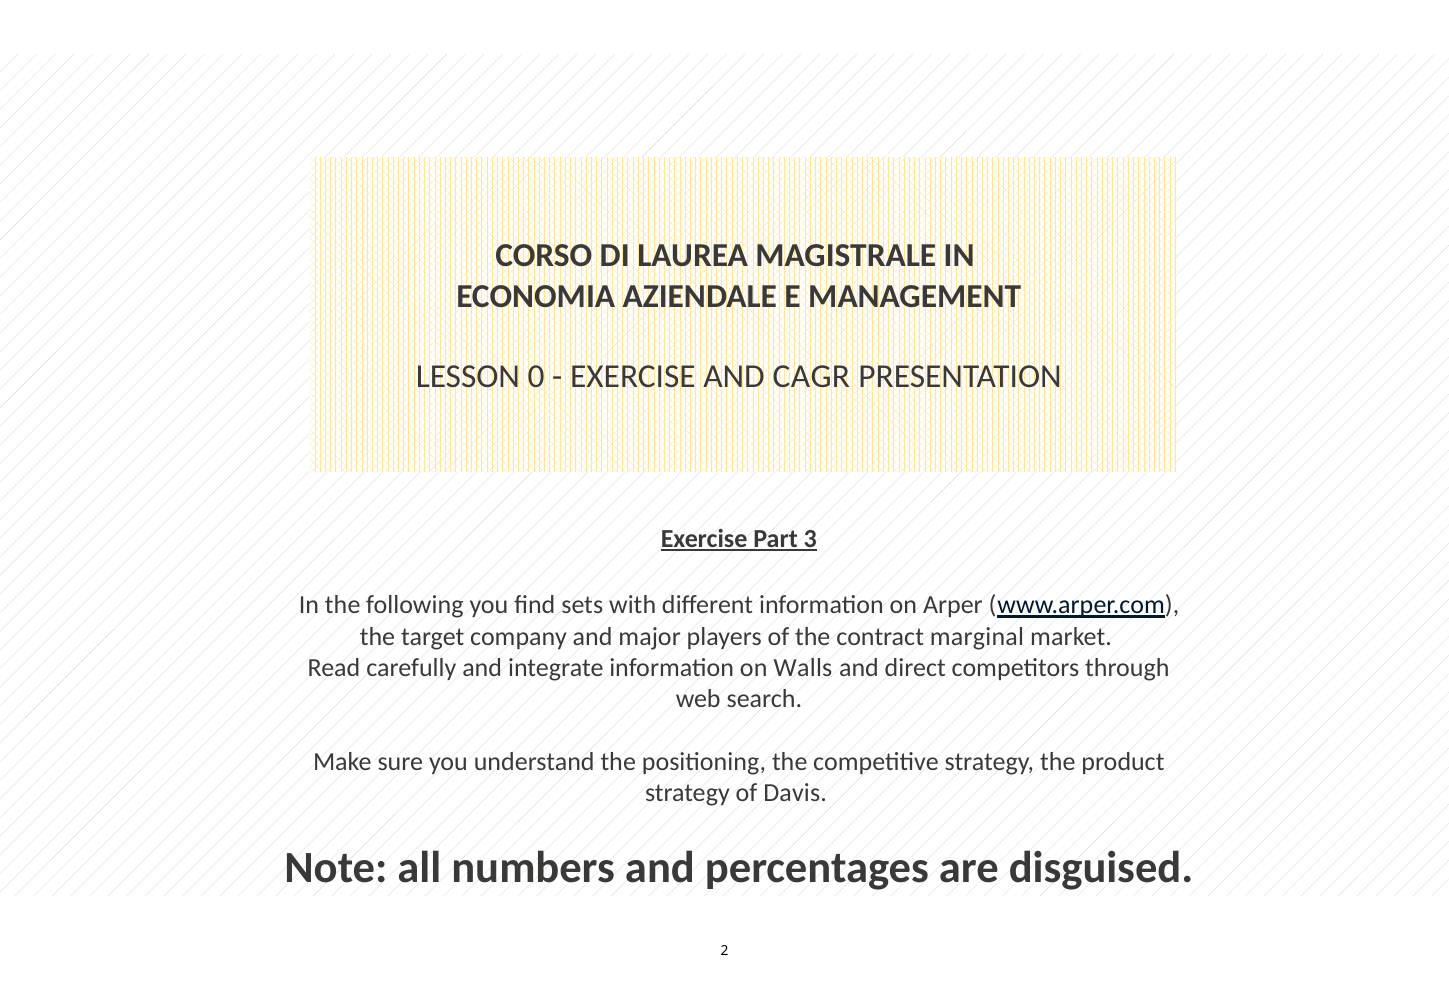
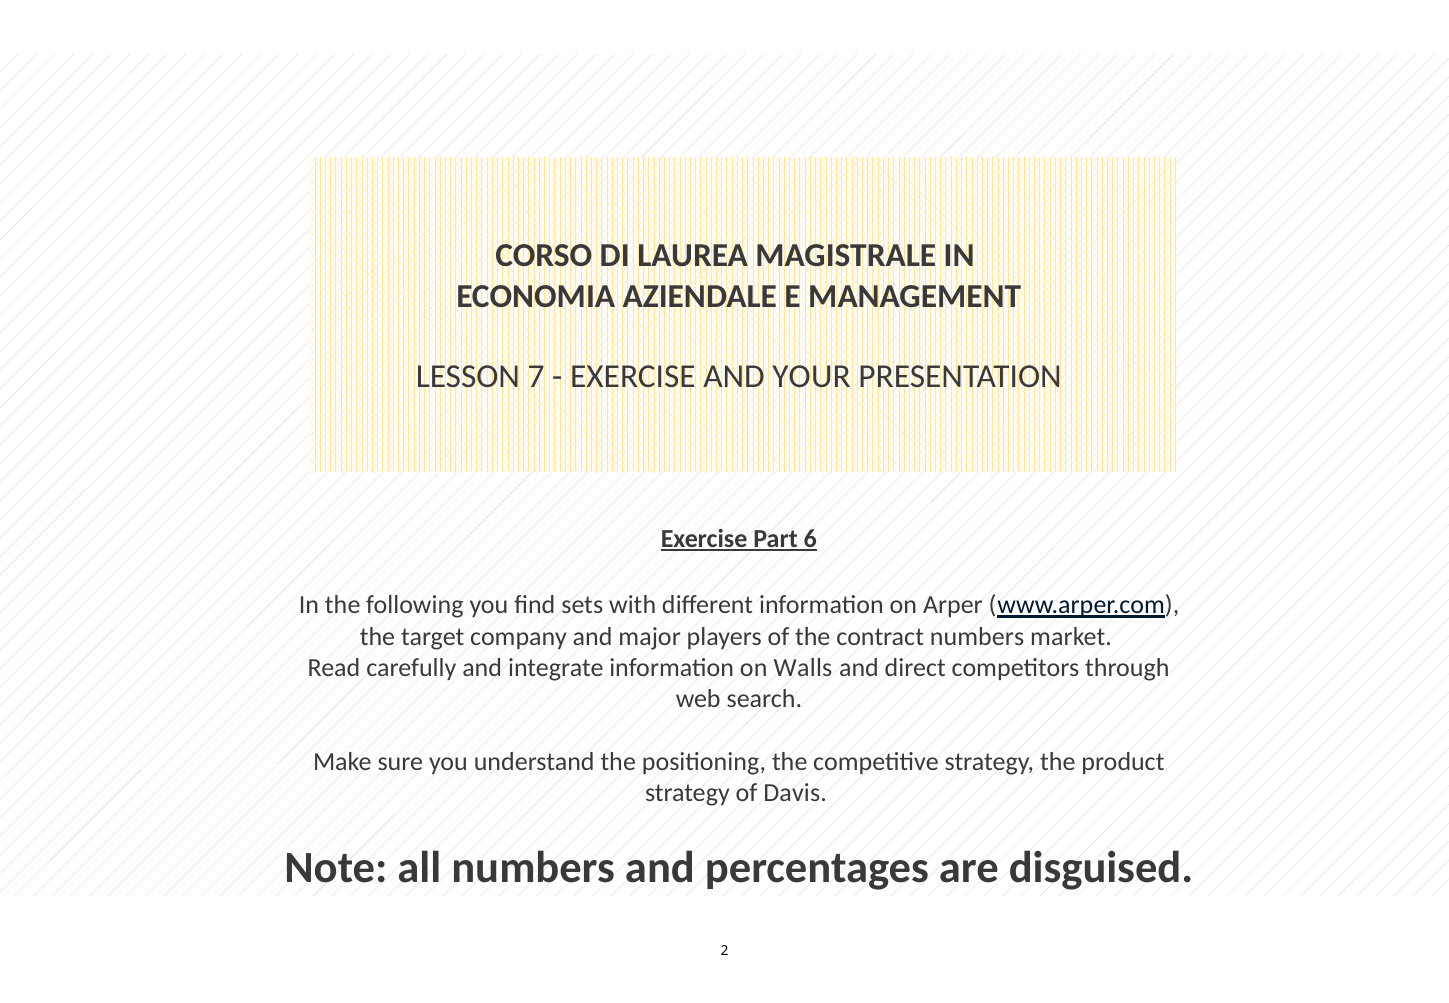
0: 0 -> 7 (536, 376)
CAGR: CAGR -> YOUR (812, 376)
3: 3 -> 6 (810, 539)
contract marginal: marginal -> numbers (977, 637)
